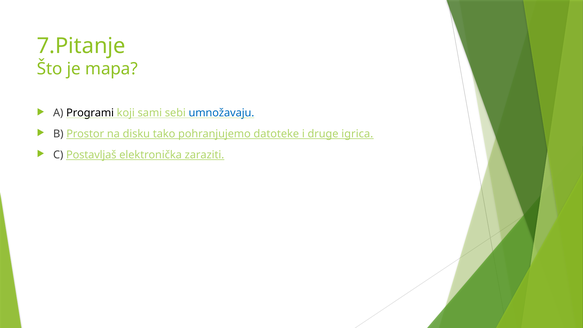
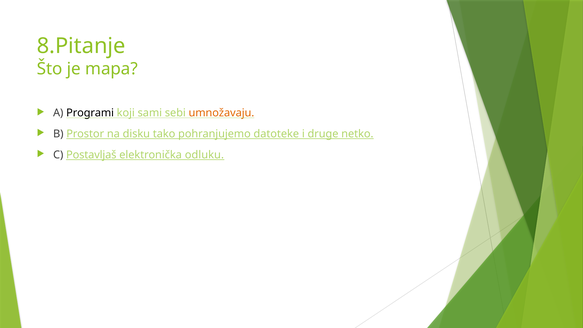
7.Pitanje: 7.Pitanje -> 8.Pitanje (81, 46)
umnožavaju colour: blue -> orange (221, 113)
igrica: igrica -> netko (357, 134)
zaraziti: zaraziti -> odluku (204, 155)
